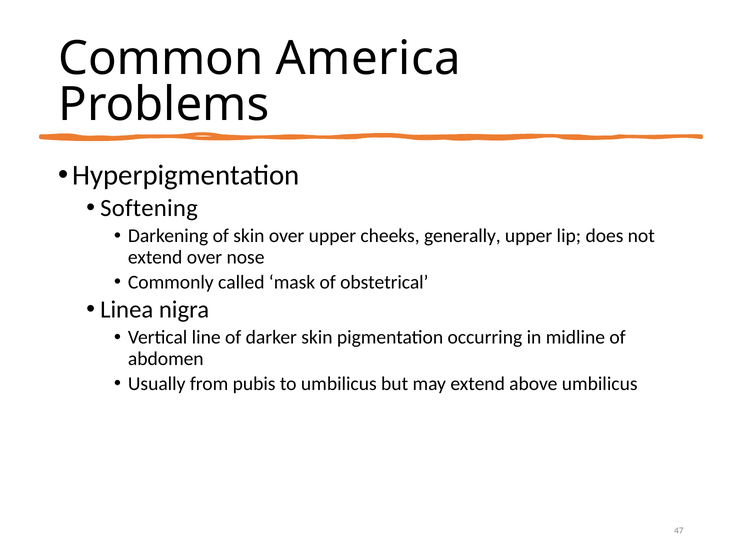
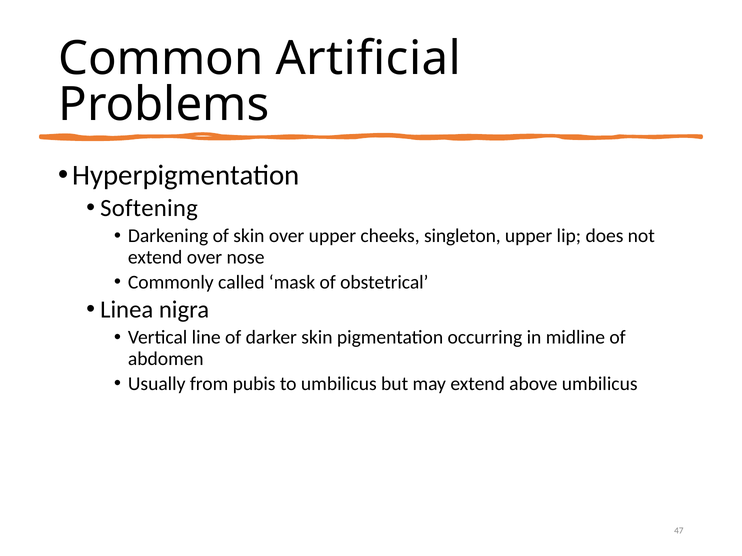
America: America -> Artificial (368, 58)
generally: generally -> singleton (462, 236)
